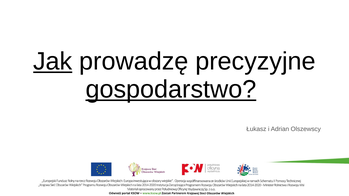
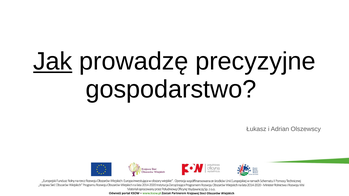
gospodarstwo underline: present -> none (171, 90)
